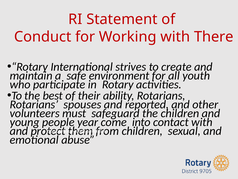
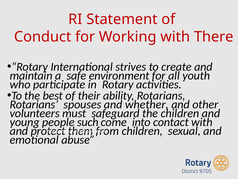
reported: reported -> whether (147, 104)
year: year -> such (88, 122)
